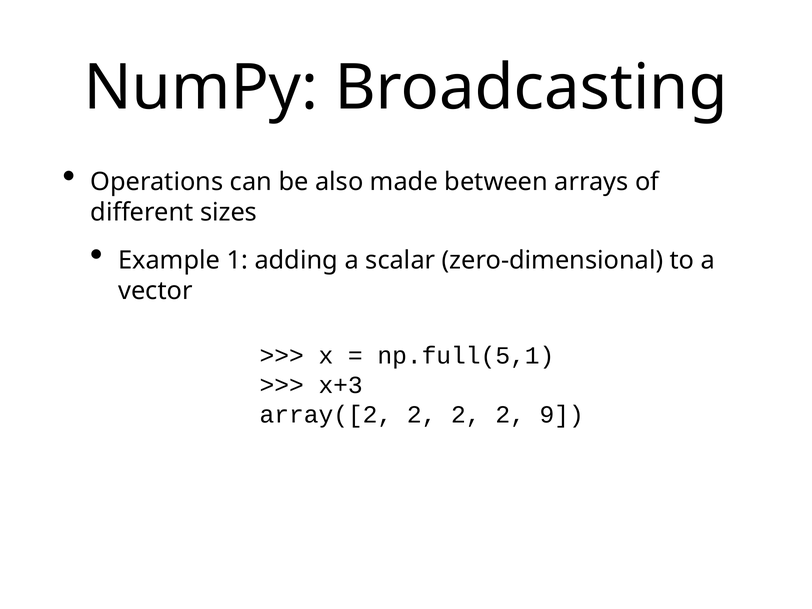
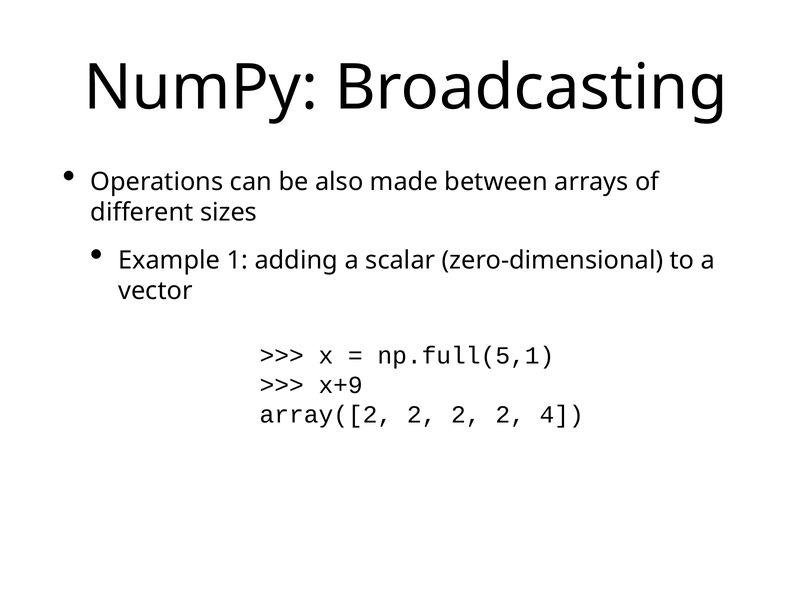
x+3: x+3 -> x+9 (341, 385)
9: 9 -> 4 (562, 415)
